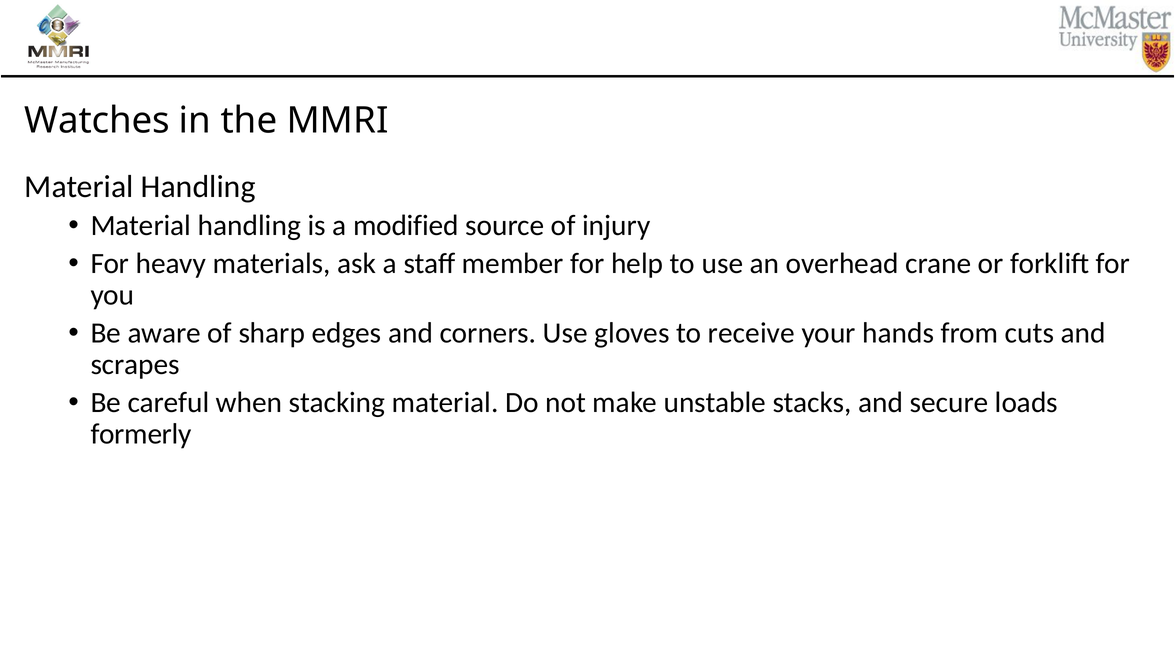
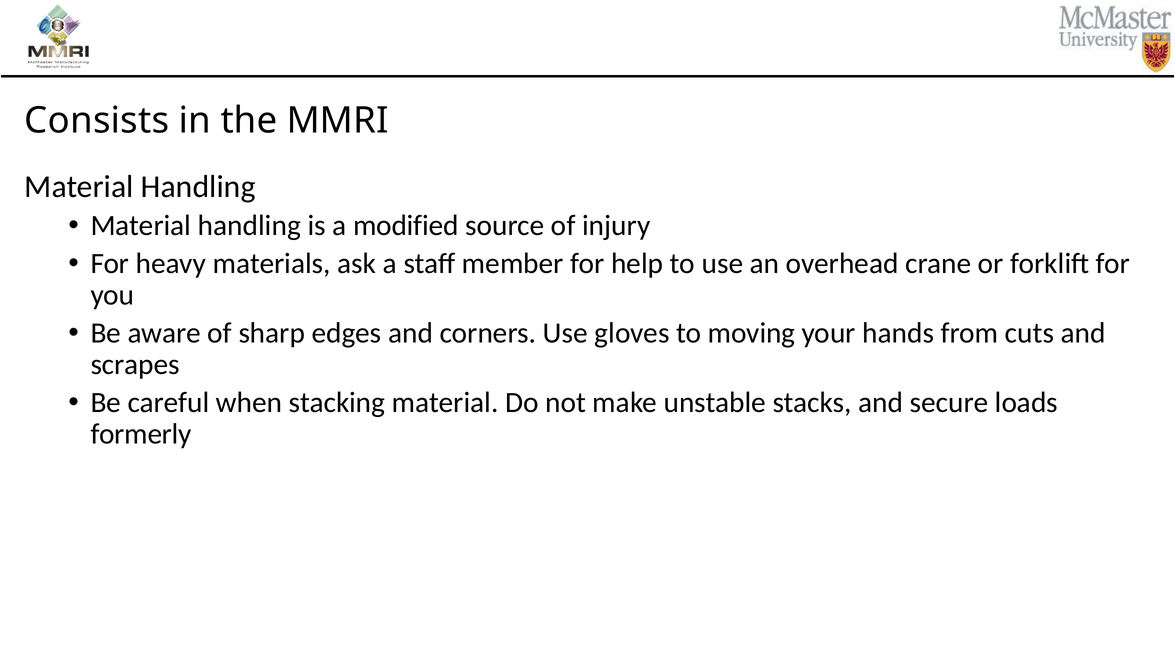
Watches: Watches -> Consists (97, 120)
receive: receive -> moving (751, 333)
